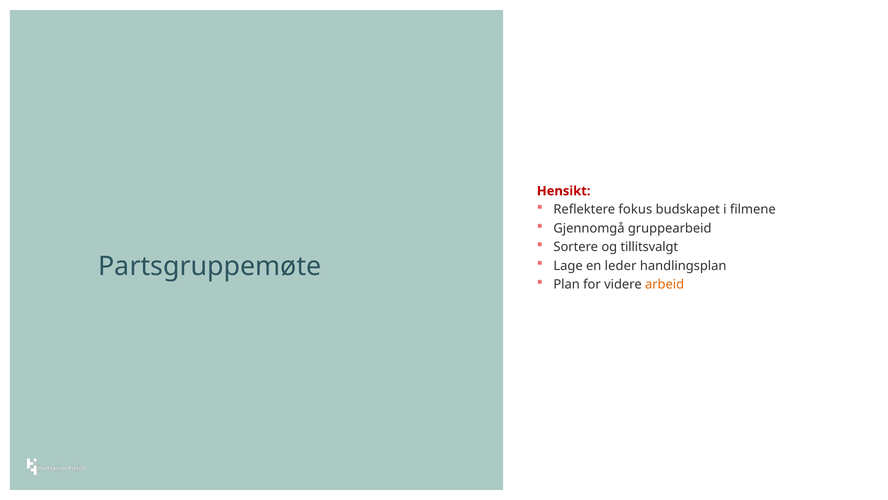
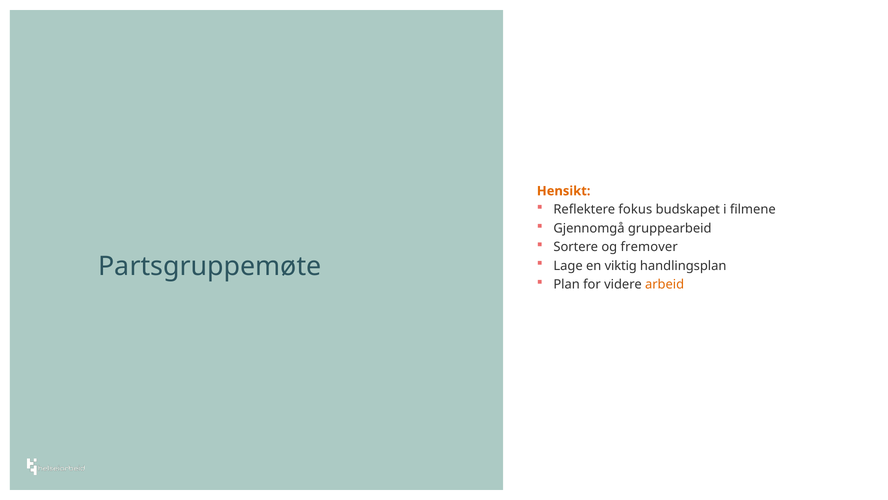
Hensikt colour: red -> orange (564, 191)
tillitsvalgt: tillitsvalgt -> fremover (649, 247)
leder: leder -> viktig (621, 265)
